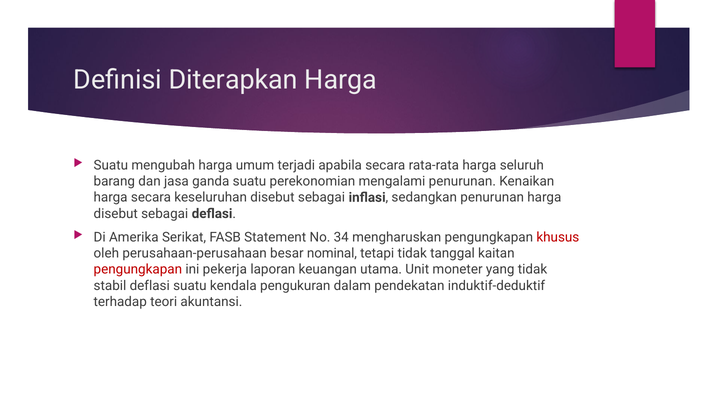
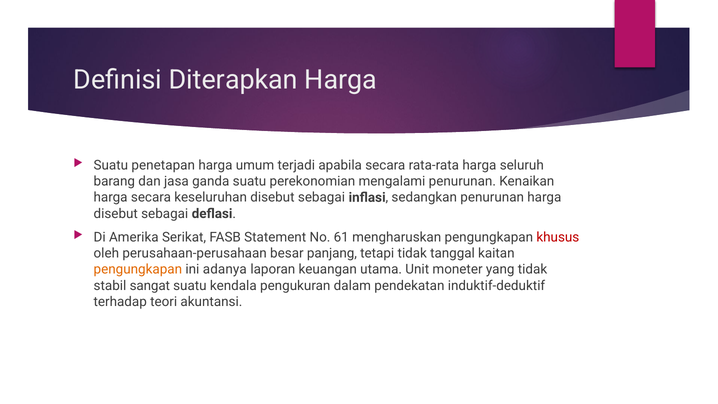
mengubah: mengubah -> penetapan (163, 165)
34: 34 -> 61 (341, 237)
nominal: nominal -> panjang (332, 253)
pengungkapan colour: red -> orange (138, 269)
pekerja: pekerja -> adanya (225, 269)
stabil deflasi: deflasi -> sangat (150, 286)
